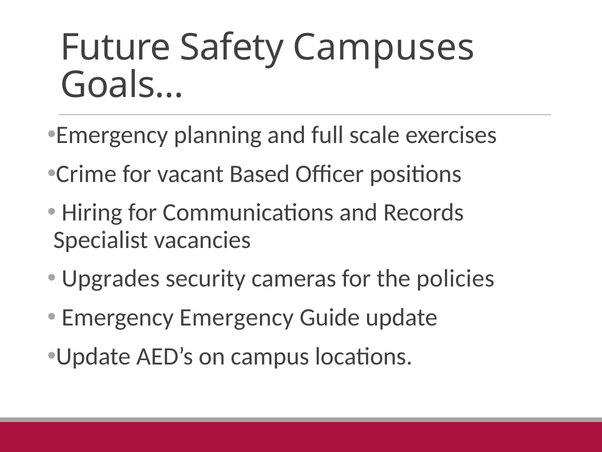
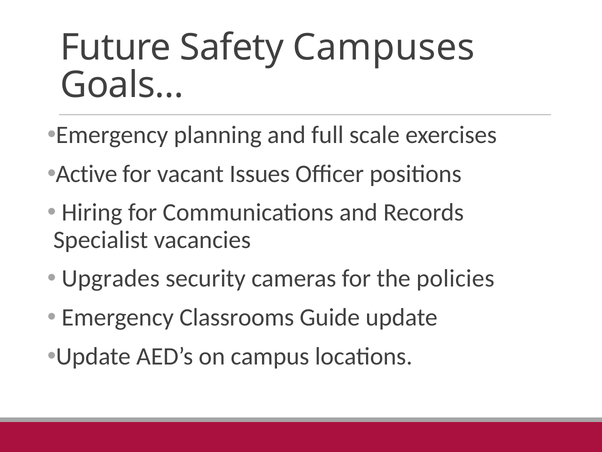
Crime: Crime -> Active (86, 174)
Based: Based -> Issues (260, 174)
Emergency Emergency: Emergency -> Classrooms (237, 317)
